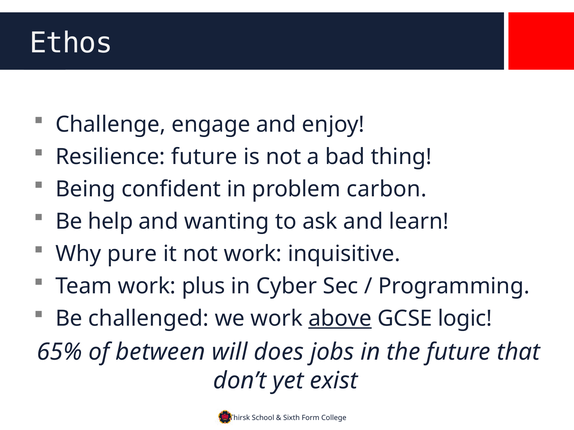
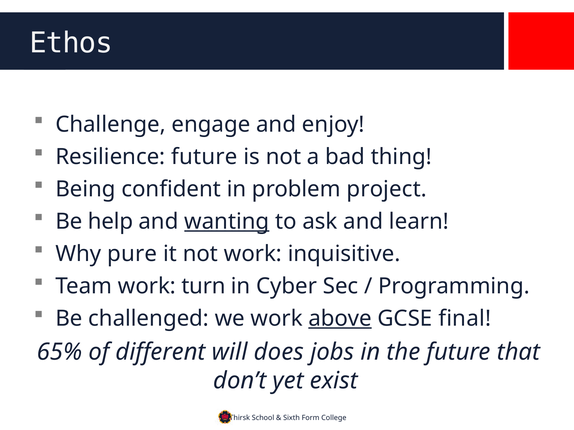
carbon: carbon -> project (387, 189)
wanting underline: none -> present (227, 222)
plus: plus -> turn (203, 286)
logic: logic -> final (465, 319)
between: between -> different (161, 352)
